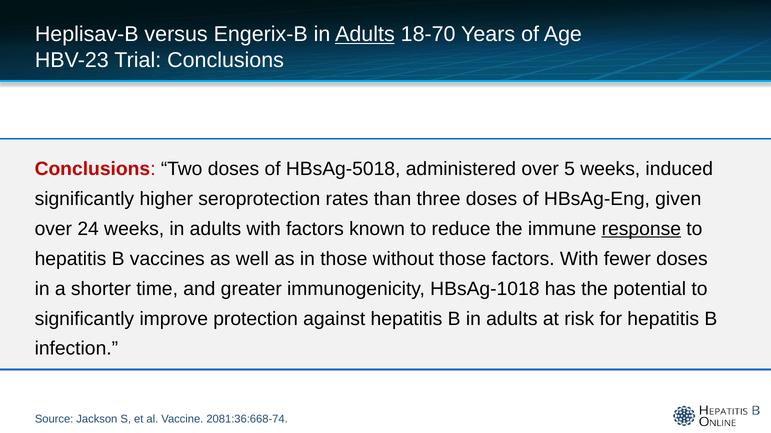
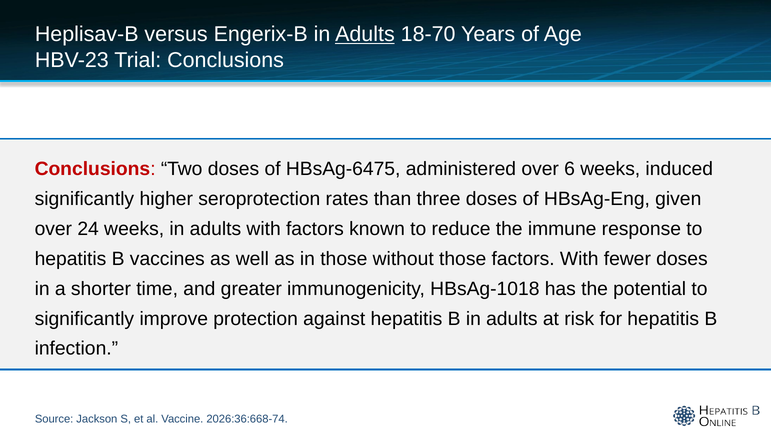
HBsAg-5018: HBsAg-5018 -> HBsAg-6475 (343, 169)
5: 5 -> 6 (570, 169)
response underline: present -> none (641, 229)
2081:36:668-74: 2081:36:668-74 -> 2026:36:668-74 (247, 420)
